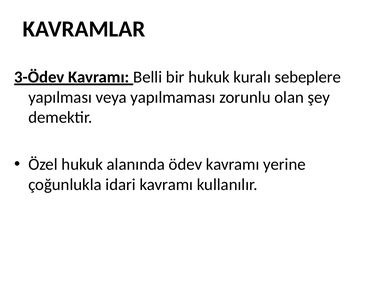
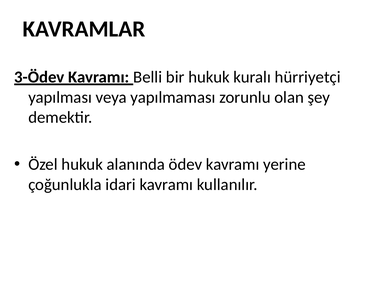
sebeplere: sebeplere -> hürriyetçi (308, 77)
